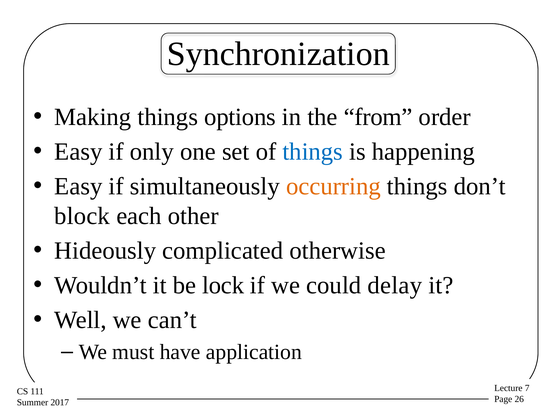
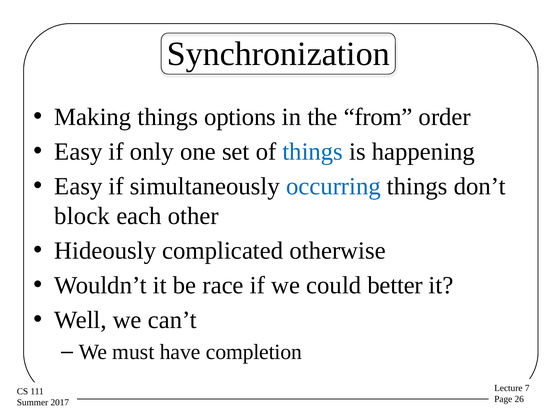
occurring colour: orange -> blue (333, 186)
lock: lock -> race (223, 285)
delay: delay -> better (395, 285)
application: application -> completion (254, 352)
